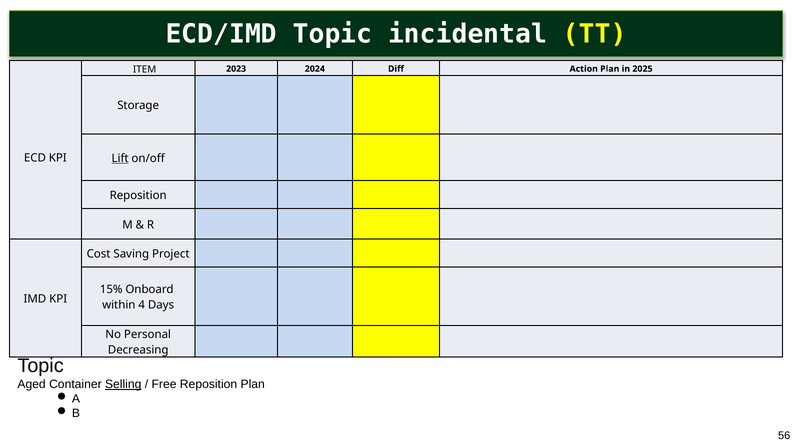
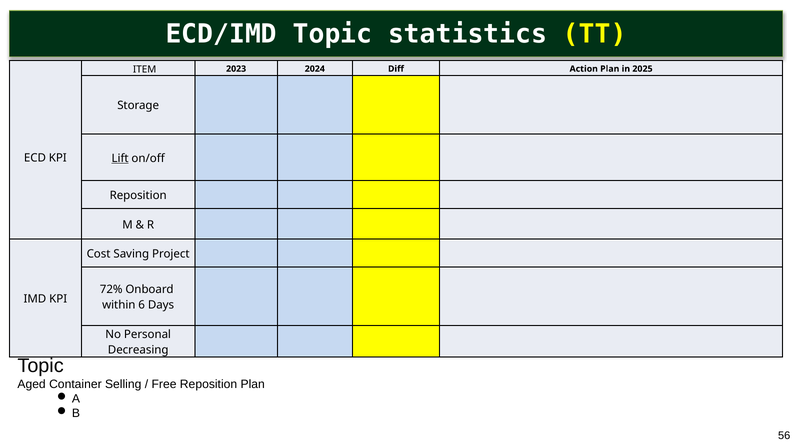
incidental: incidental -> statistics (468, 34)
15%: 15% -> 72% (111, 290)
4: 4 -> 6 (142, 305)
Selling underline: present -> none (123, 385)
